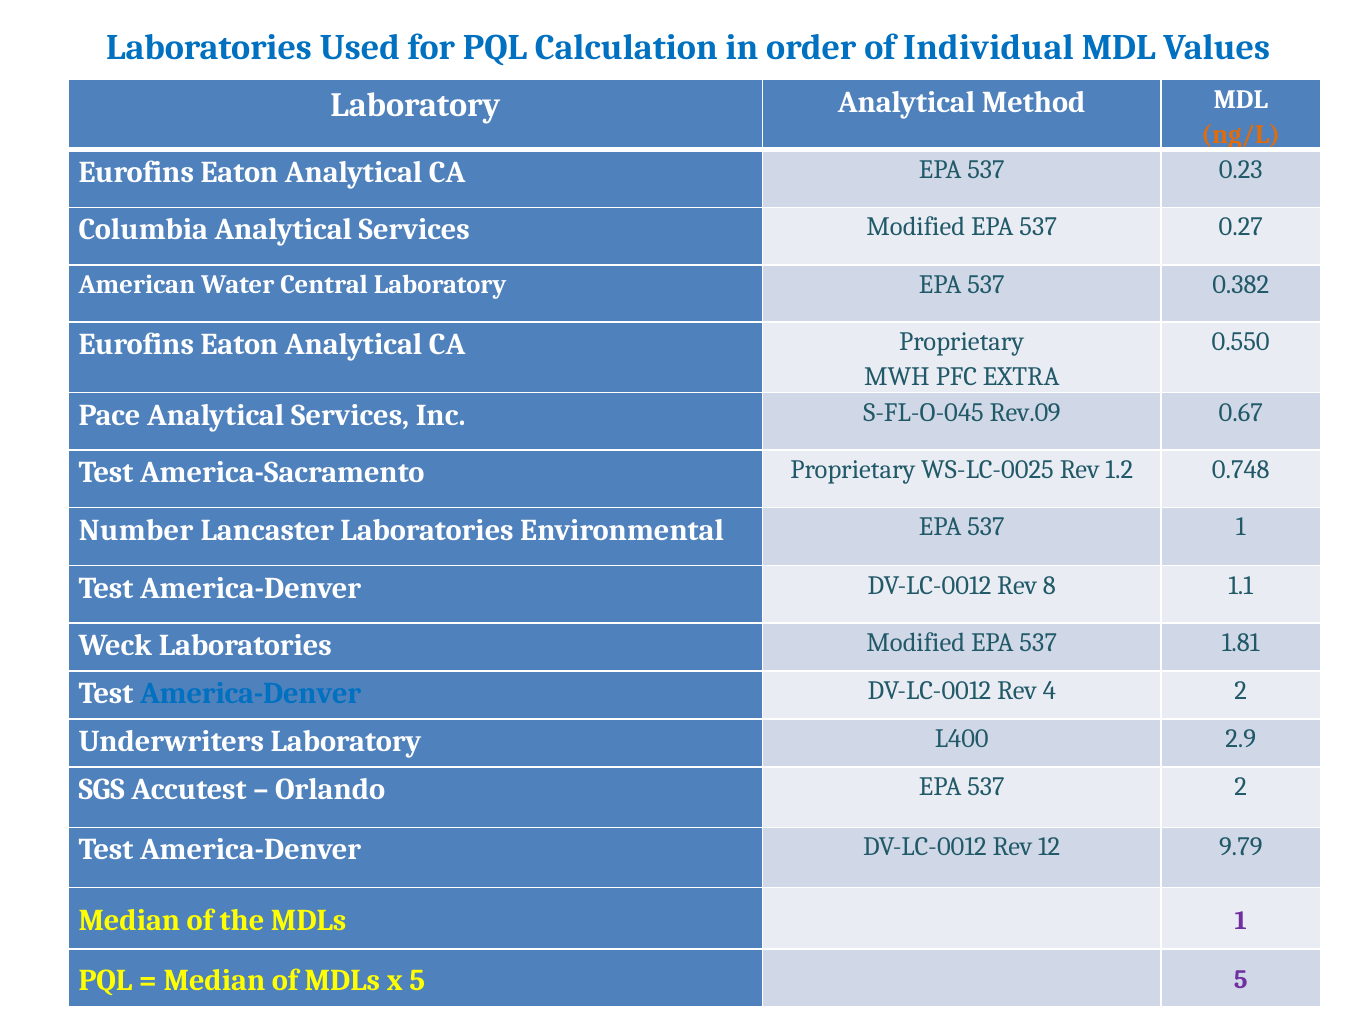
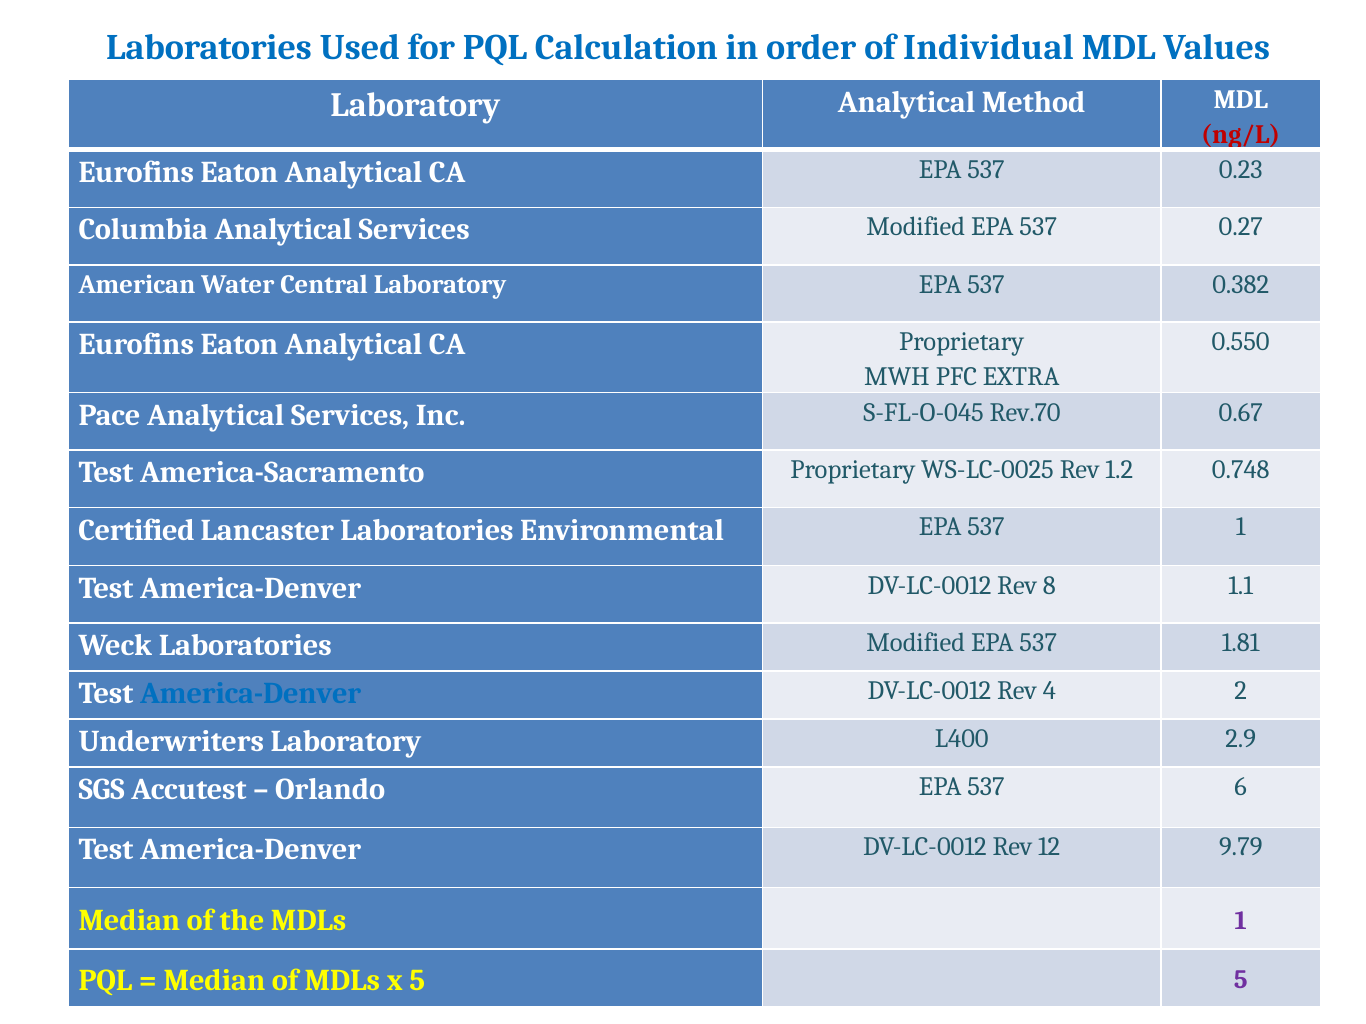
ng/L colour: orange -> red (1241, 135)
Rev.09: Rev.09 -> Rev.70 (1025, 412)
Number: Number -> Certified (136, 530)
537 2: 2 -> 6 (1241, 787)
